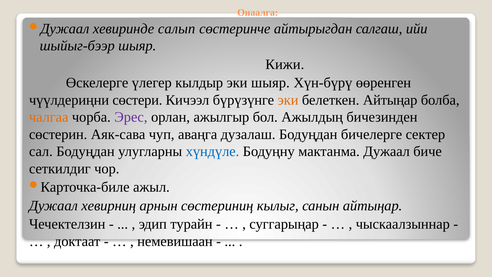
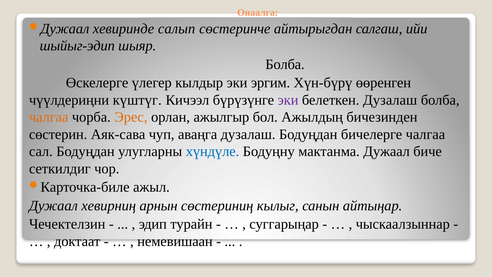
шыйыг-бээр: шыйыг-бээр -> шыйыг-эдип (77, 46)
Кижи: Кижи -> Болба (285, 64)
эки шыяр: шыяр -> эргим (271, 83)
сөстери: сөстери -> күштүг (137, 100)
эки colour: orange -> purple (288, 100)
белеткен Айтыңар: Айтыңар -> Дузалаш (390, 100)
Эрес colour: purple -> orange (131, 117)
бичелерге сектер: сектер -> чалгаа (425, 134)
